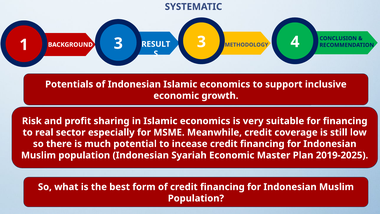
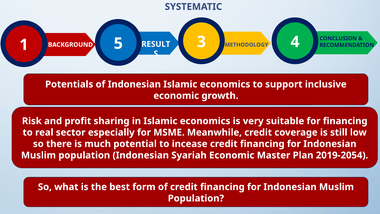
1 3: 3 -> 5 (118, 43)
2019-2025: 2019-2025 -> 2019-2054 (342, 155)
